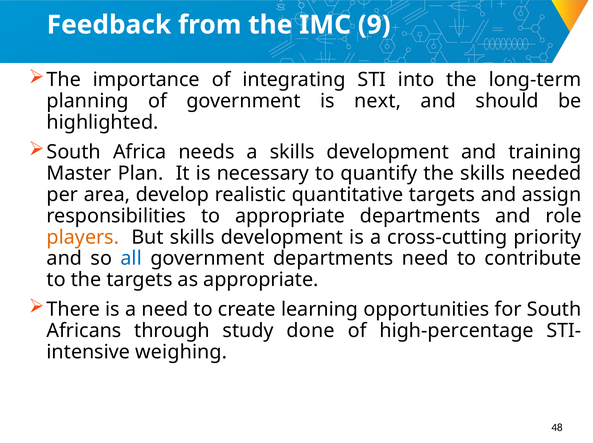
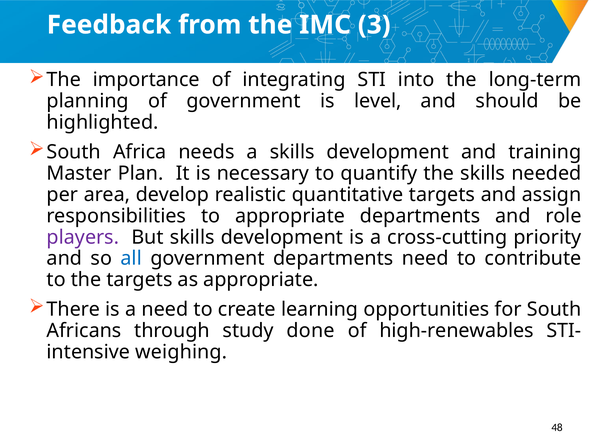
9: 9 -> 3 (374, 25)
next: next -> level (378, 101)
players colour: orange -> purple (83, 237)
high-percentage: high-percentage -> high-renewables (457, 331)
